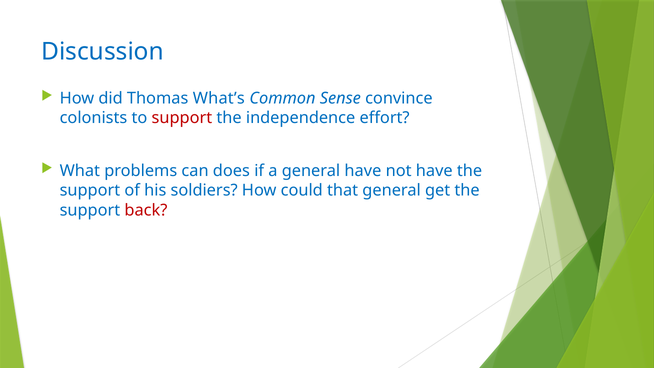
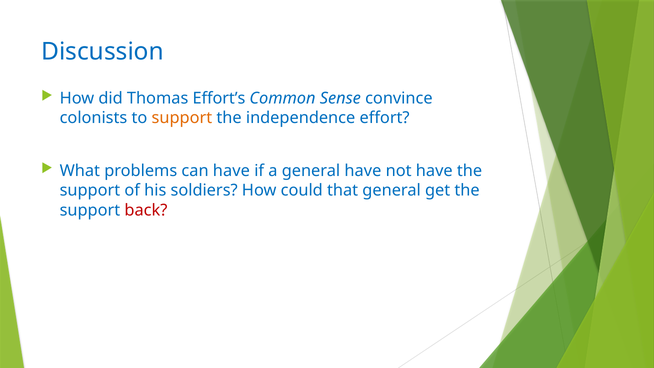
What’s: What’s -> Effort’s (219, 98)
support colour: red -> orange (182, 118)
can does: does -> have (231, 171)
